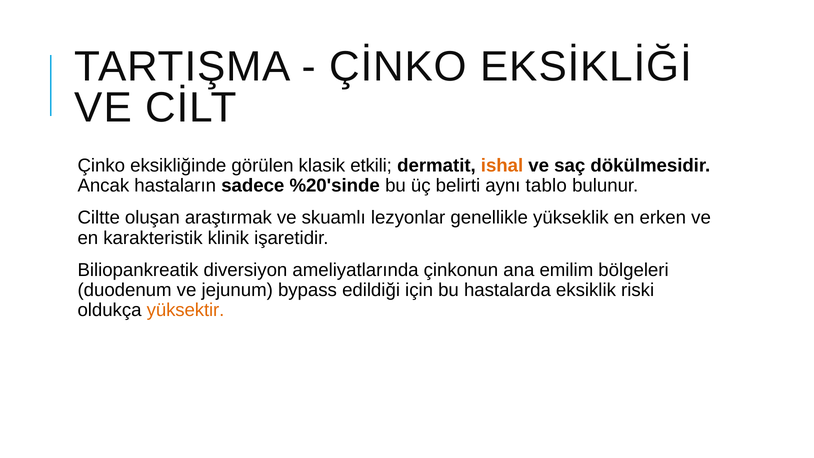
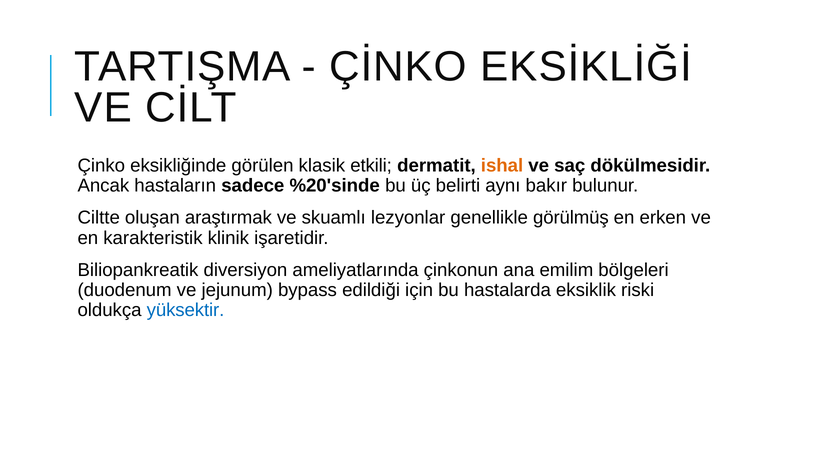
tablo: tablo -> bakır (546, 186)
yükseklik: yükseklik -> görülmüş (571, 218)
yüksektir colour: orange -> blue (186, 310)
